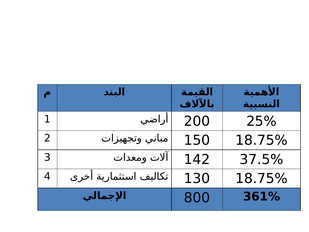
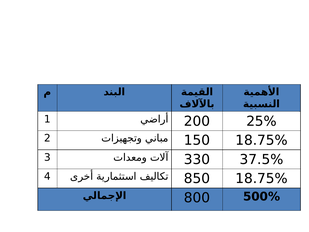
142: 142 -> 330 (197, 159)
130: 130 -> 850 (197, 178)
361%: 361% -> 500% (262, 197)
